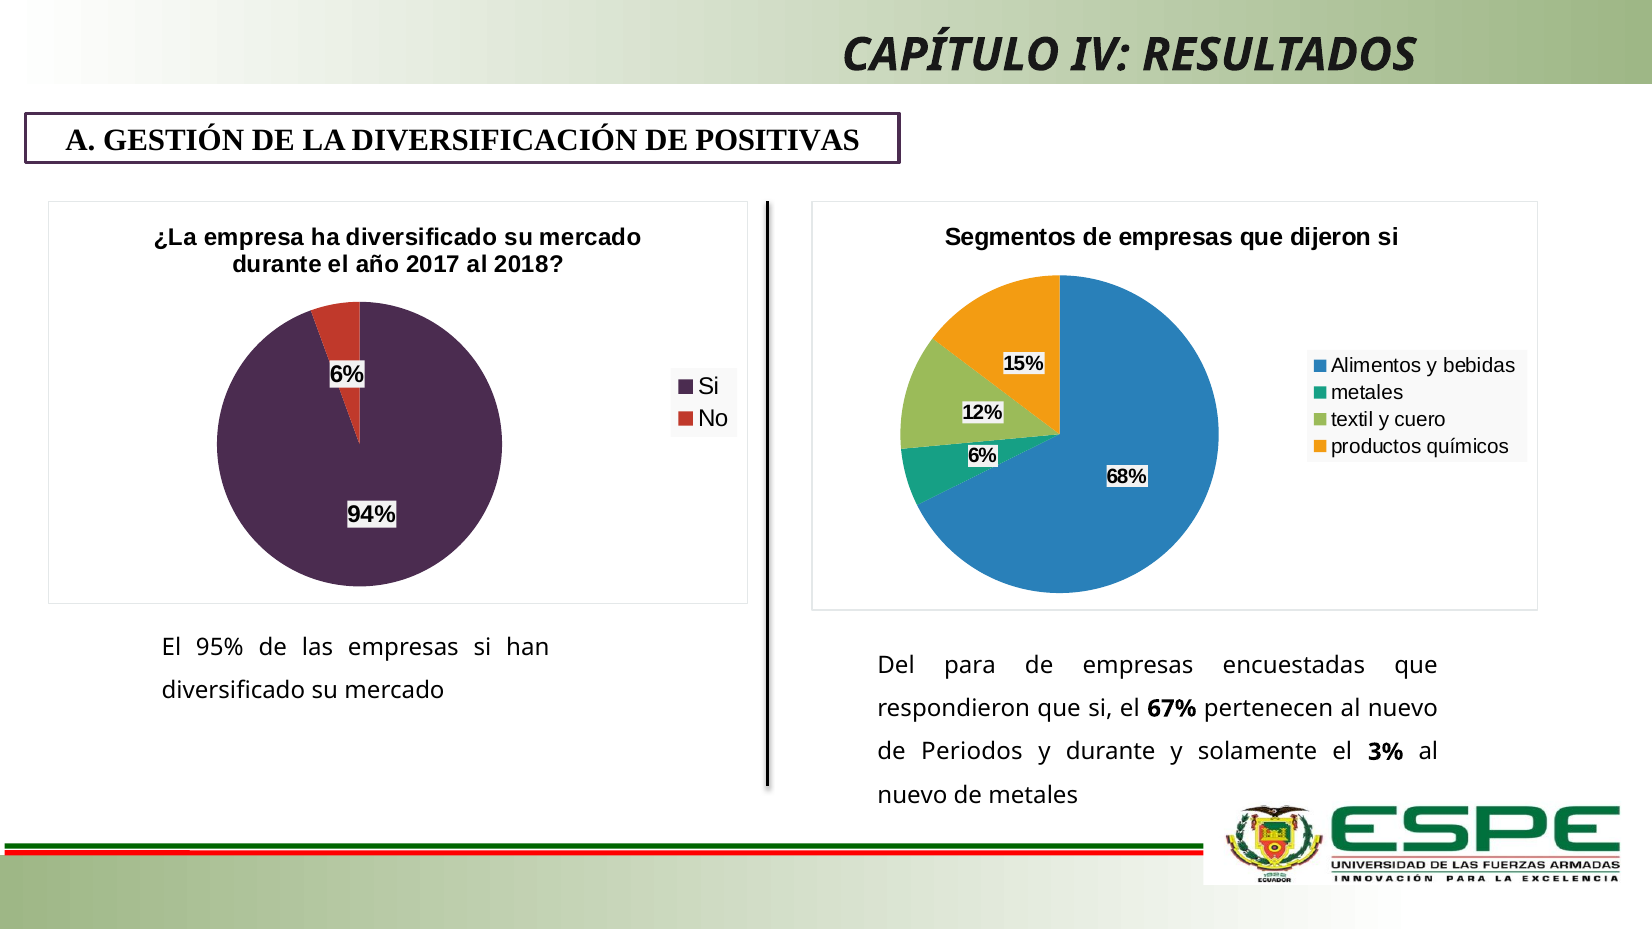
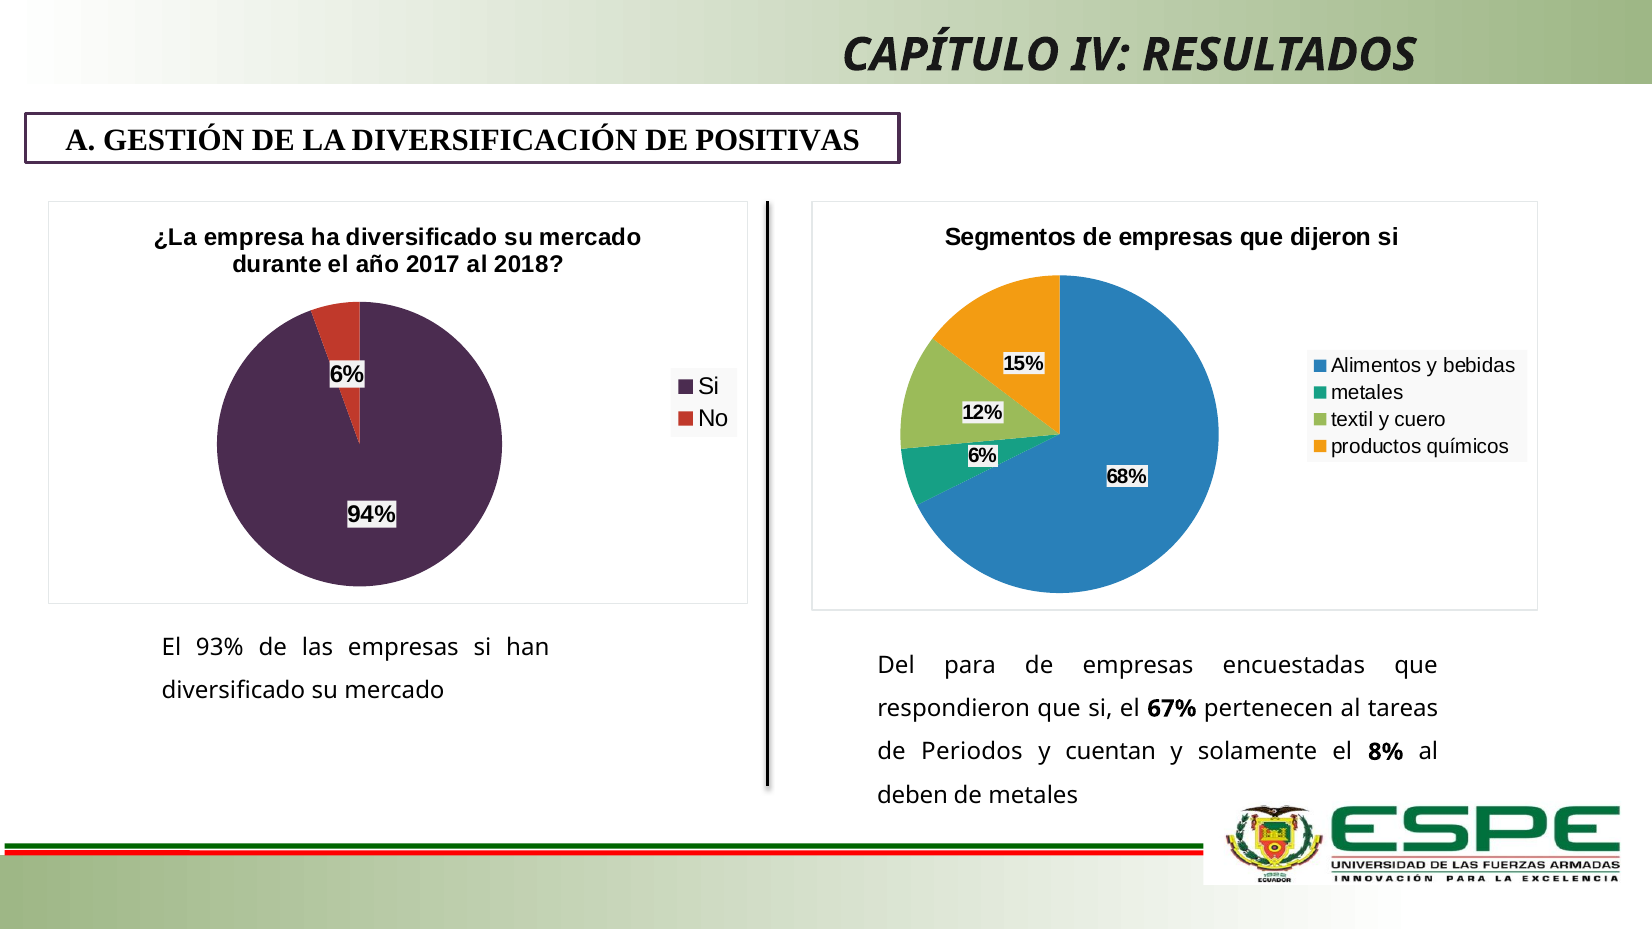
95%: 95% -> 93% (220, 648)
pertenecen al nuevo: nuevo -> tareas (1403, 709)
y durante: durante -> cuentan (1111, 752)
3%: 3% -> 8% (1386, 752)
nuevo: nuevo -> deben (913, 796)
